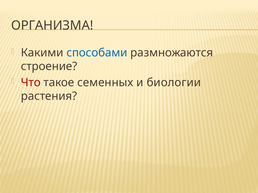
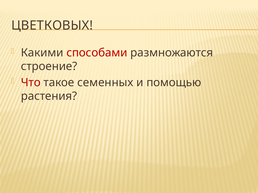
ОРГАНИЗМА: ОРГАНИЗМА -> ЦВЕТКОВЫХ (52, 26)
способами colour: blue -> red (97, 53)
биологии: биологии -> помощью (174, 83)
